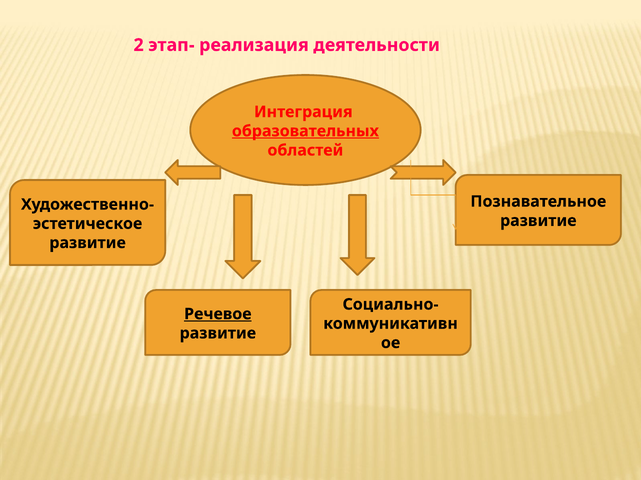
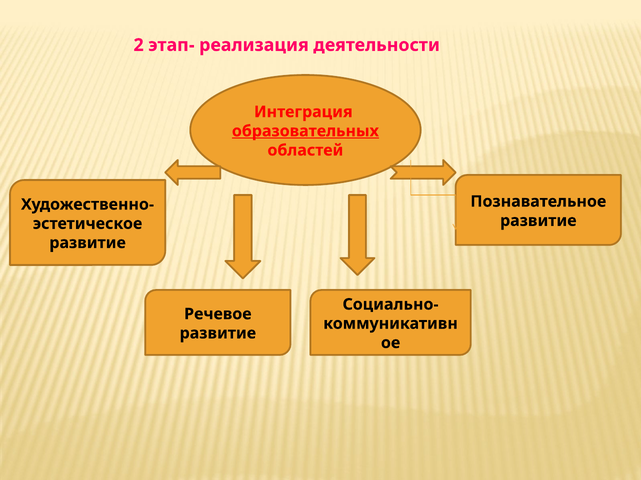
Речевое underline: present -> none (218, 314)
